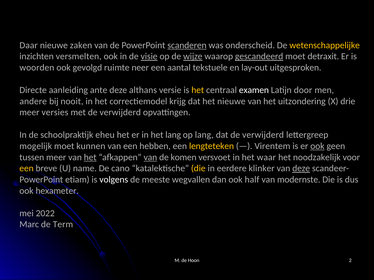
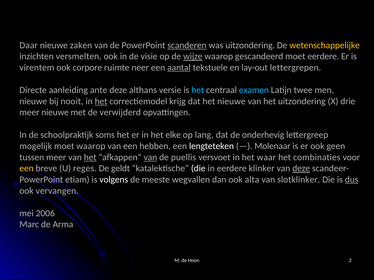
was onderscheid: onderscheid -> uitzondering (250, 45)
visie underline: present -> none (149, 56)
gescandeerd underline: present -> none (259, 56)
moet detraxit: detraxit -> eerdere (323, 56)
woorden: woorden -> virentem (37, 68)
gevolgd: gevolgd -> corpore (87, 68)
aantal underline: none -> present (179, 68)
uitgesproken: uitgesproken -> lettergrepen (295, 68)
het colour: yellow -> light blue (198, 90)
examen colour: white -> light blue (254, 90)
door: door -> twee (303, 90)
andere: andere -> nieuwe (33, 101)
het underline: none -> present (101, 101)
meer versies: versies -> nieuwe (55, 113)
eheu: eheu -> soms (105, 135)
het lang: lang -> elke (173, 135)
dat de verwijderd: verwijderd -> onderhevig (263, 135)
moet kunnen: kunnen -> waarop (91, 146)
lengteteken colour: yellow -> white (211, 146)
Virentem: Virentem -> Molenaar (272, 146)
ook underline: present -> none (317, 146)
komen: komen -> puellis (183, 157)
noodzakelijk: noodzakelijk -> combinaties (317, 157)
name: name -> reges (85, 169)
cano: cano -> geldt (121, 169)
die colour: yellow -> white (198, 169)
half: half -> alta (252, 180)
modernste: modernste -> slotklinker (299, 180)
dus underline: none -> present (352, 180)
hexameter: hexameter -> vervangen (57, 191)
2022: 2022 -> 2006 (45, 214)
Term: Term -> Arma (63, 225)
